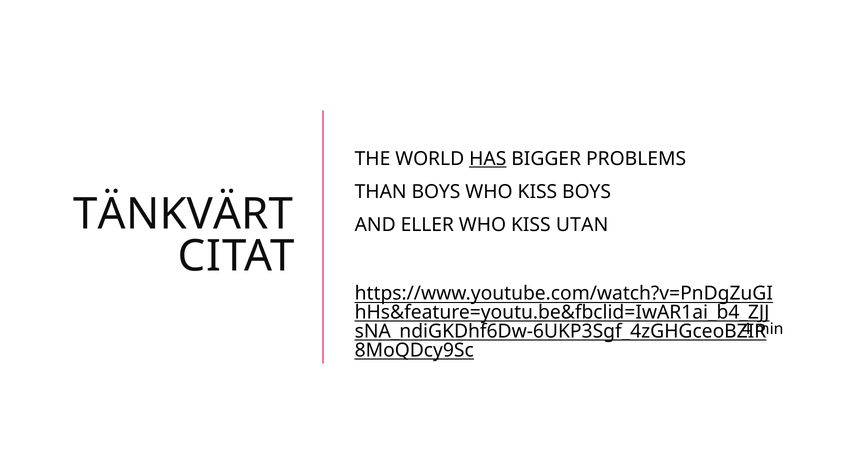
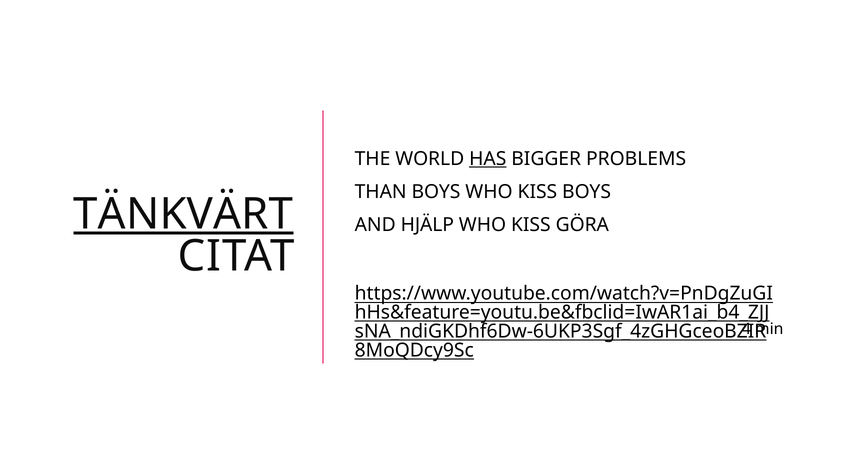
TÄNKVÄRT underline: none -> present (183, 214)
ELLER: ELLER -> HJÄLP (427, 225)
UTAN: UTAN -> GÖRA (582, 225)
